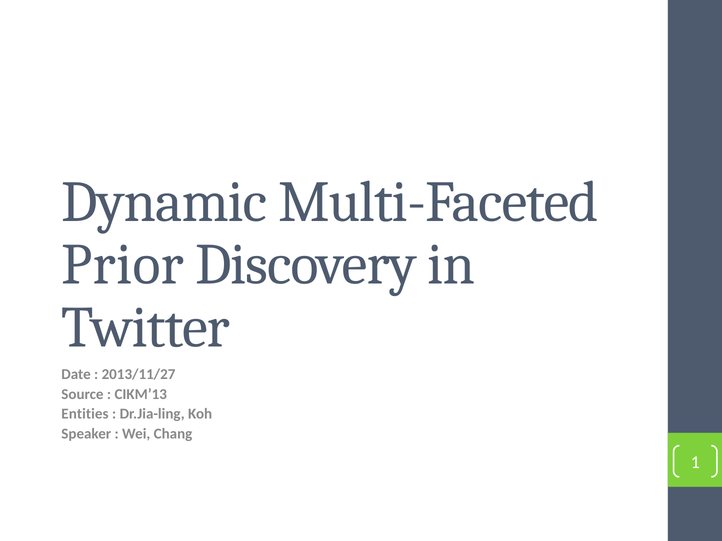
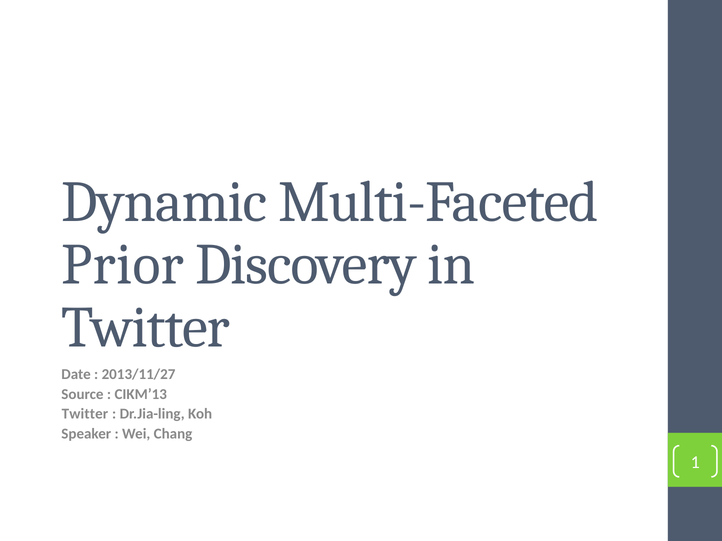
Entities: Entities -> Twitter (85, 414)
